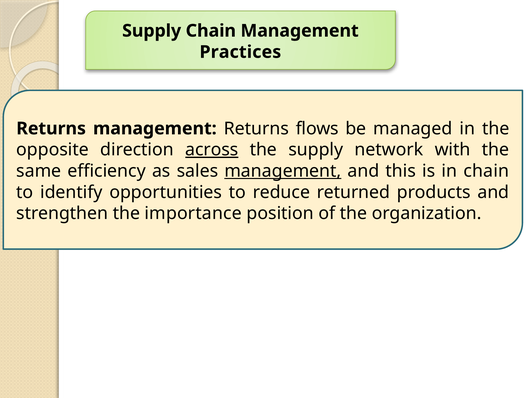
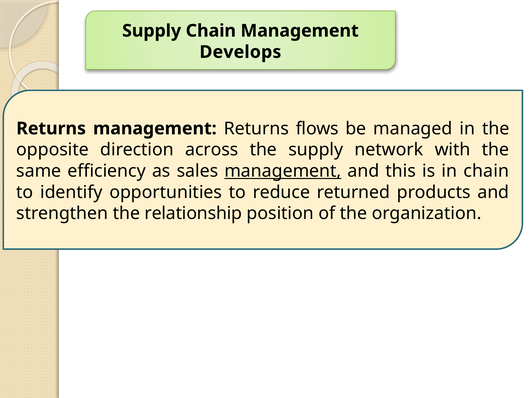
Practices: Practices -> Develops (240, 52)
across underline: present -> none (212, 150)
importance: importance -> relationship (193, 214)
